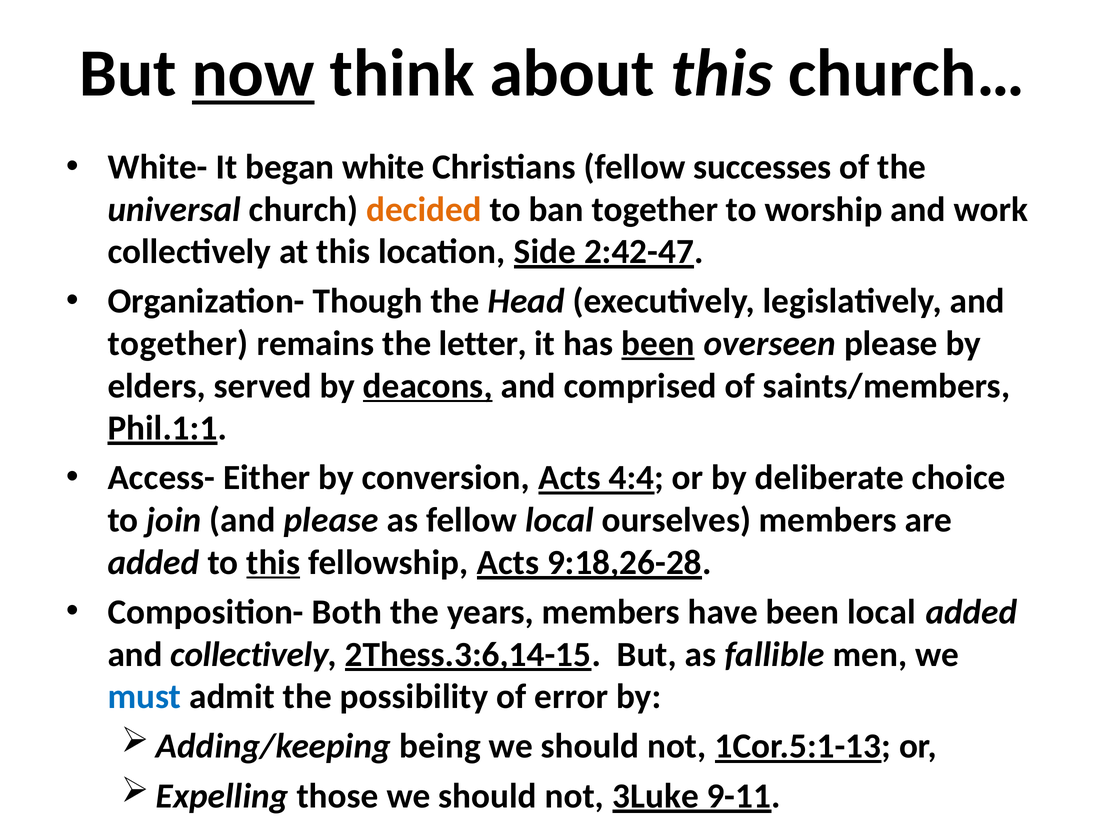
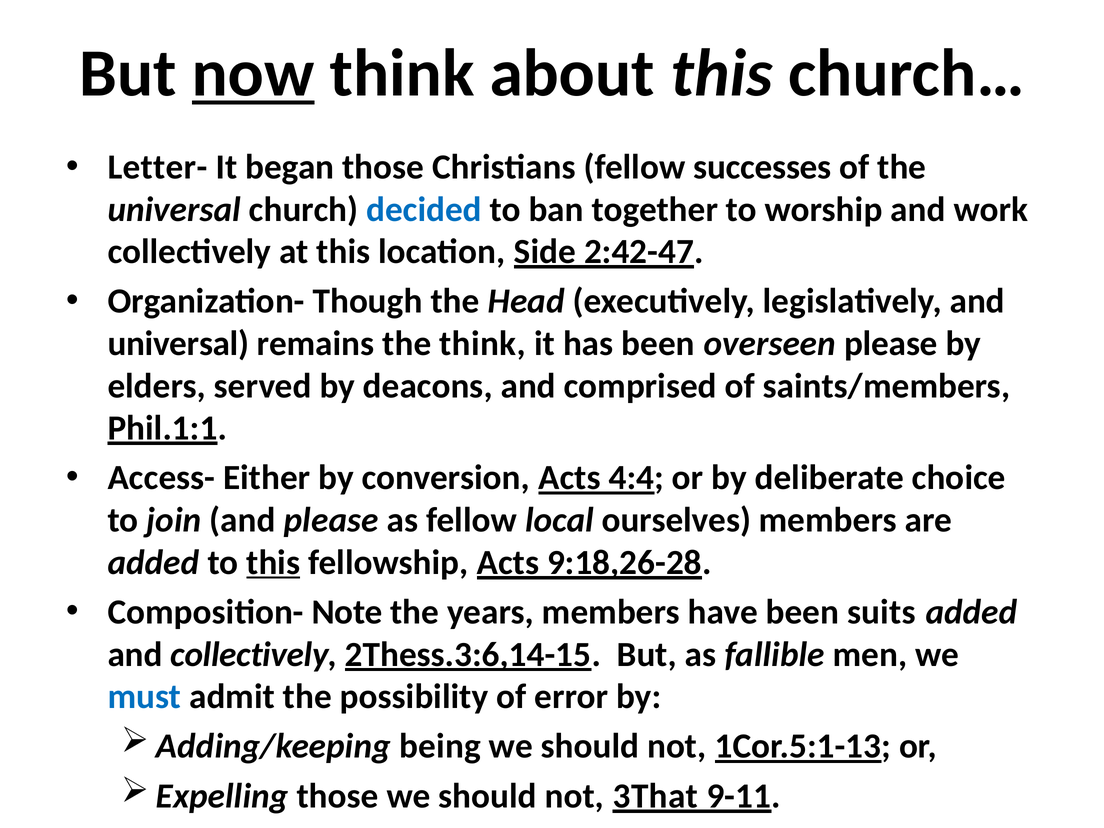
White-: White- -> Letter- (158, 167)
began white: white -> those (383, 167)
decided colour: orange -> blue (424, 209)
together: together -> universal (178, 344)
the letter: letter -> think (483, 344)
been underline: present -> none (658, 344)
deacons underline: present -> none (428, 386)
Both: Both -> Note (347, 612)
been local: local -> suits (881, 612)
3Luke: 3Luke -> 3That (655, 796)
